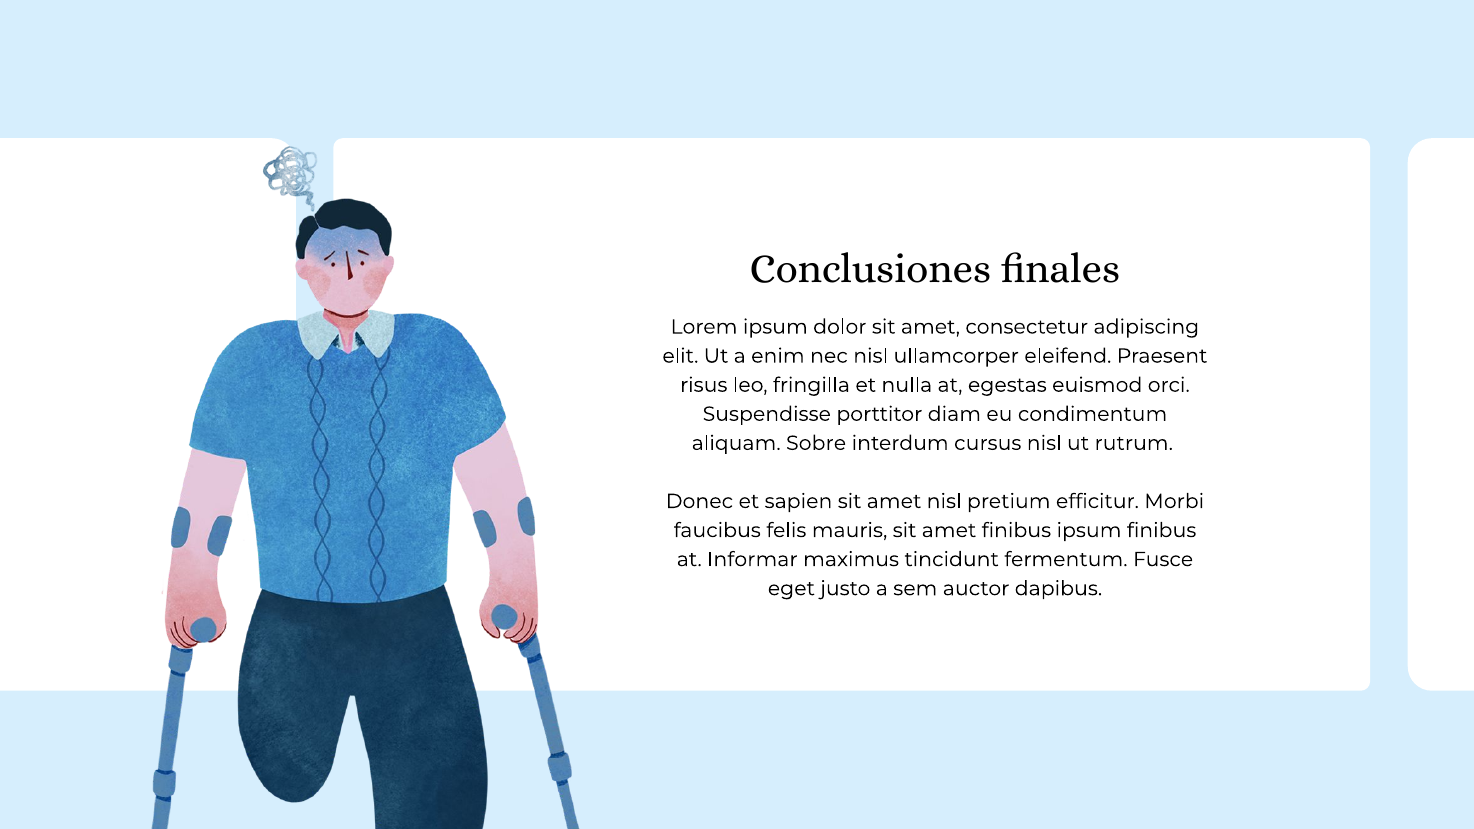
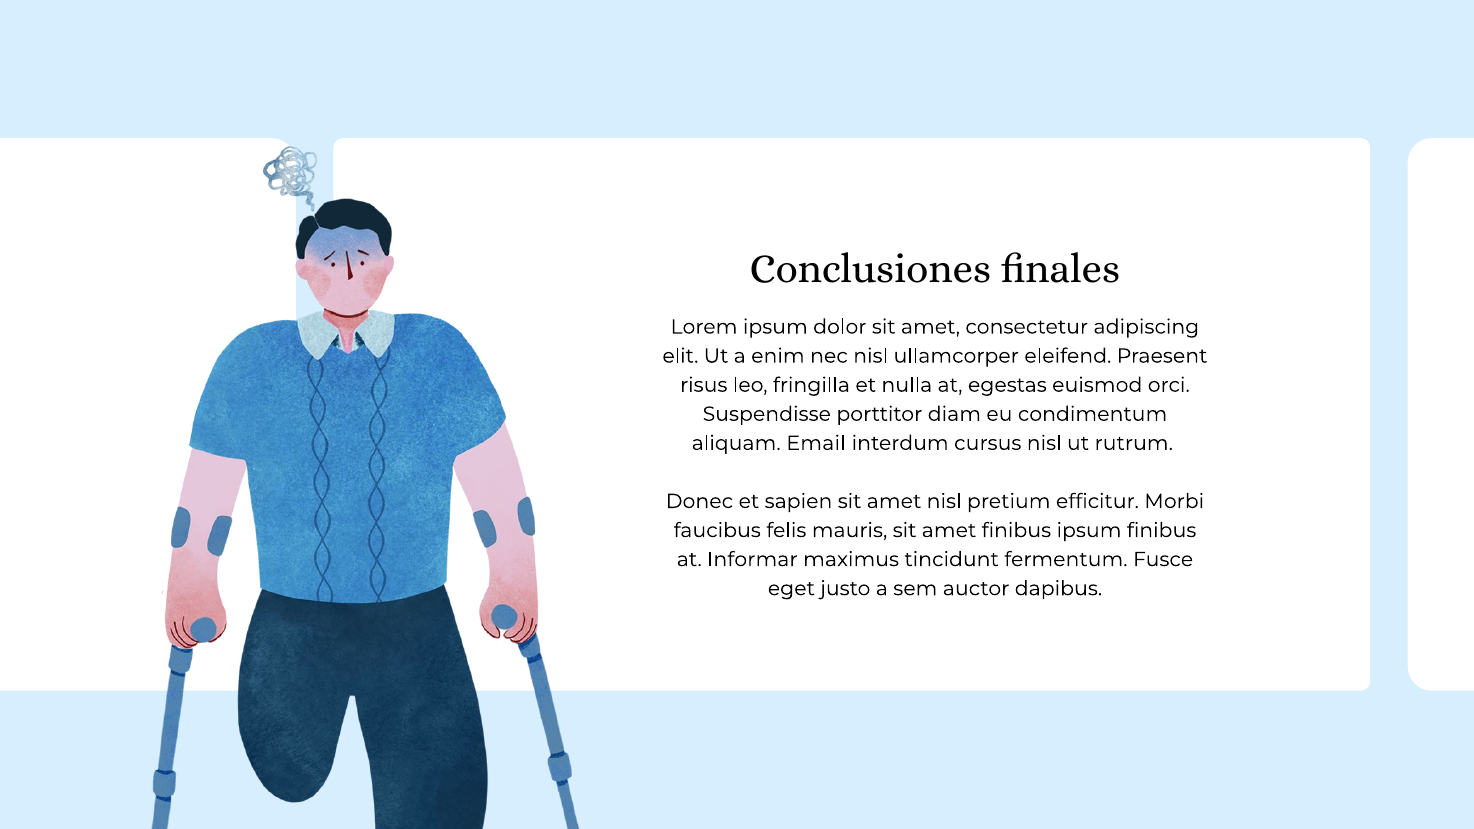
Sobre: Sobre -> Email (816, 443)
